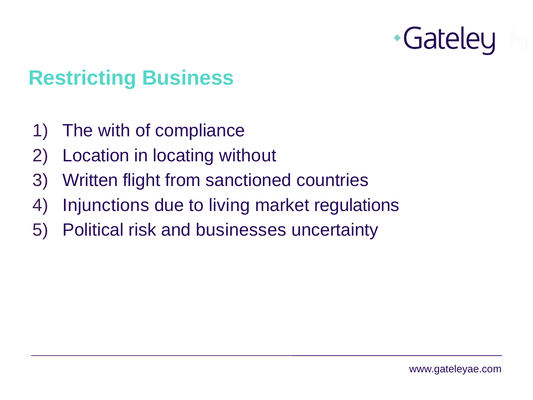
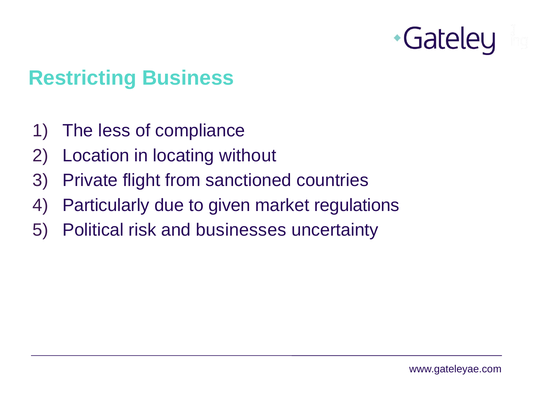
with: with -> less (114, 131)
Written: Written -> Private (90, 180)
Injunctions: Injunctions -> Particularly (106, 205)
living: living -> given (229, 205)
